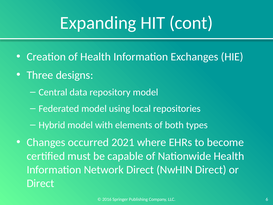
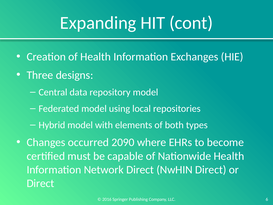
2021: 2021 -> 2090 (123, 142)
